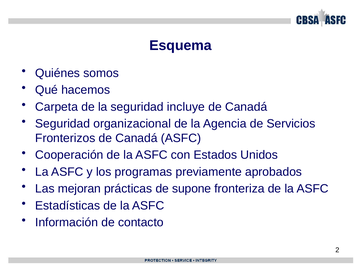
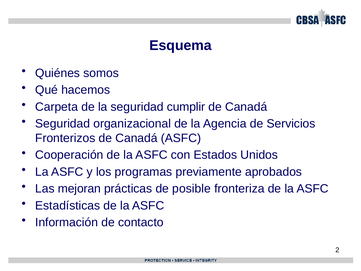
incluye: incluye -> cumplir (186, 107)
supone: supone -> posible (192, 189)
